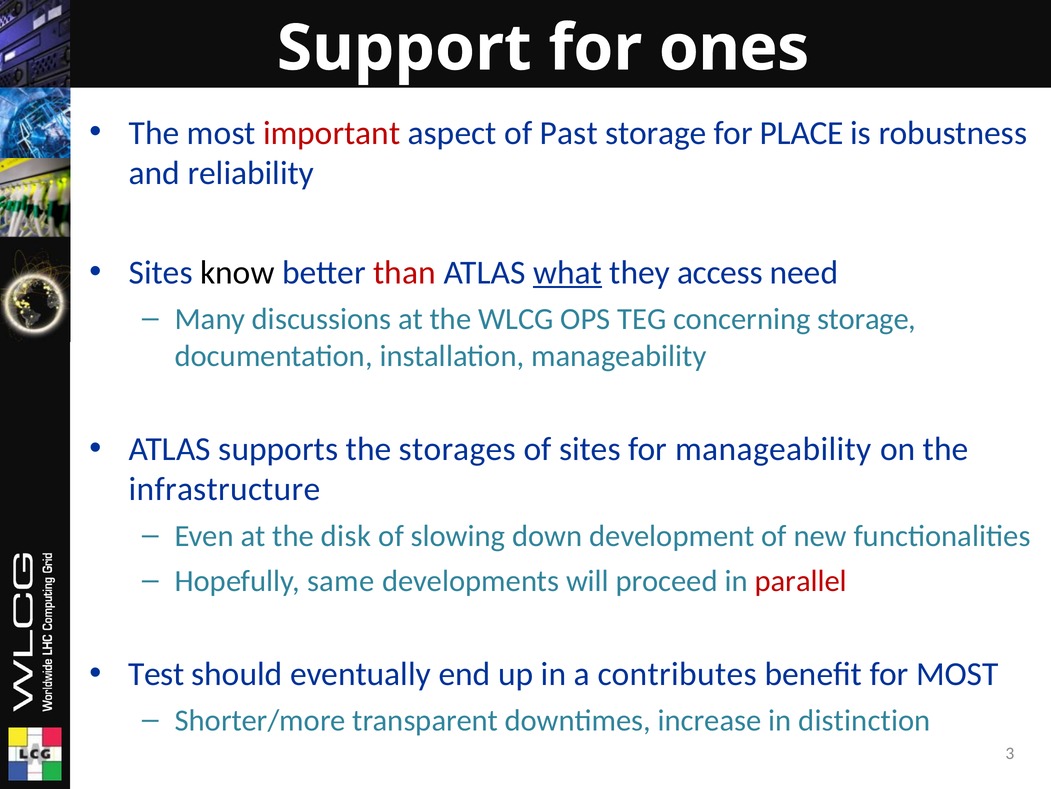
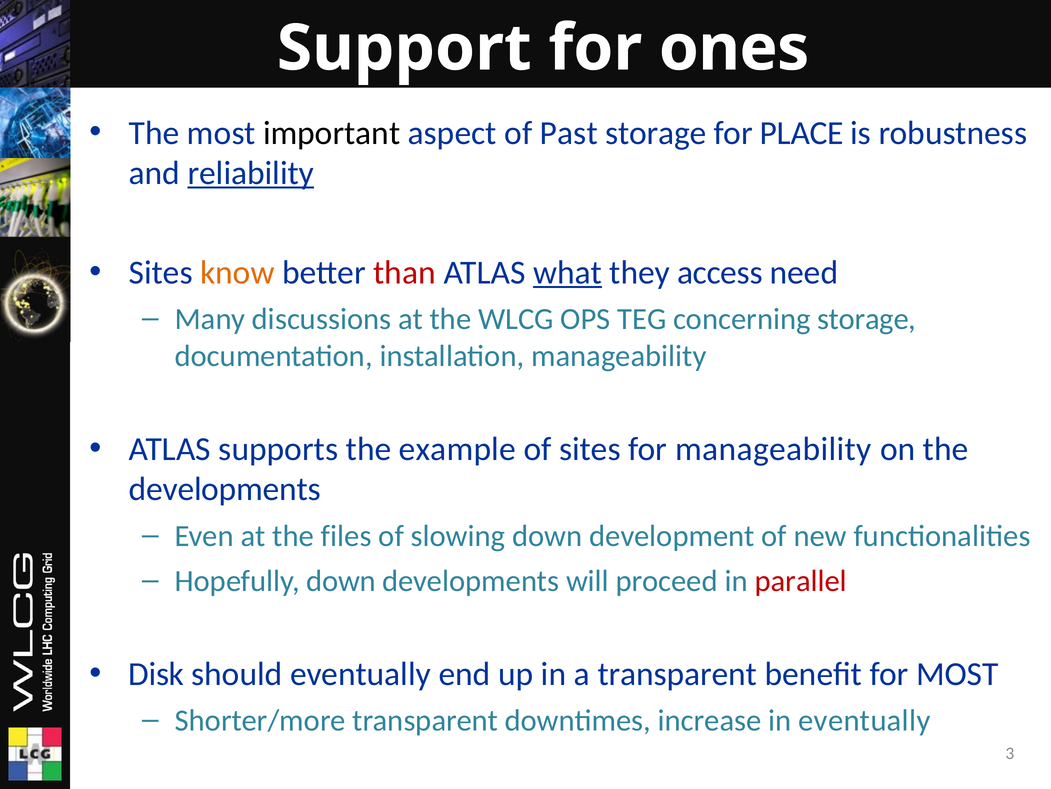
important colour: red -> black (332, 133)
reliability underline: none -> present (251, 173)
know colour: black -> orange (237, 272)
storages: storages -> example (457, 449)
infrastructure: infrastructure -> developments (225, 489)
disk: disk -> files (346, 535)
Hopefully same: same -> down (341, 580)
Test: Test -> Disk (156, 673)
a contributes: contributes -> transparent (677, 673)
in distinction: distinction -> eventually (864, 720)
